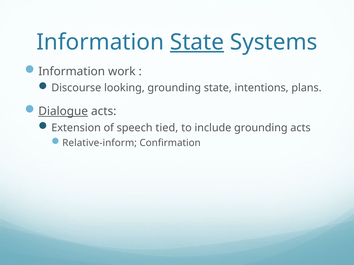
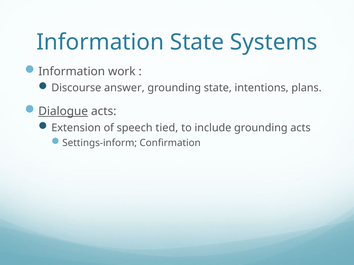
State underline: present -> none (197, 42)
looking: looking -> answer (124, 88)
Relative-inform: Relative-inform -> Settings-inform (100, 143)
